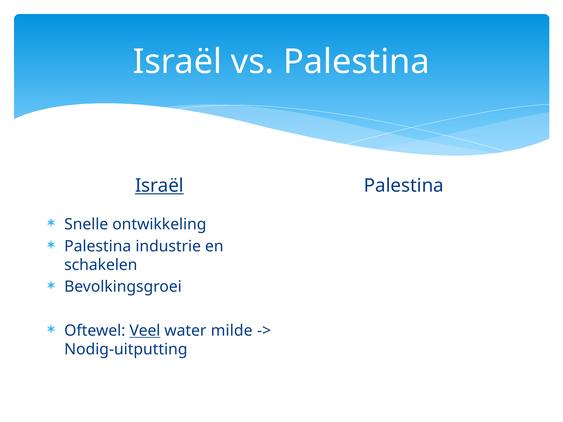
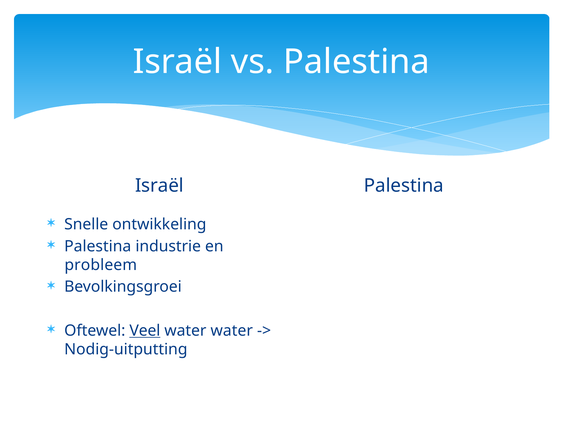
Israël underline: present -> none (159, 186)
schakelen: schakelen -> probleem (101, 265)
water milde: milde -> water (232, 331)
